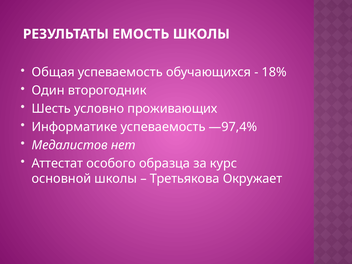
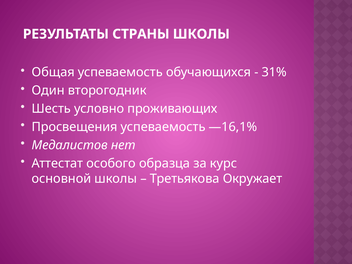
ЕМОСТЬ: ЕМОСТЬ -> СТРАНЫ (141, 34)
18%: 18% -> 31% (274, 72)
Информатике: Информатике -> Просвещения (75, 127)
—97,4%: —97,4% -> —16,1% (233, 127)
